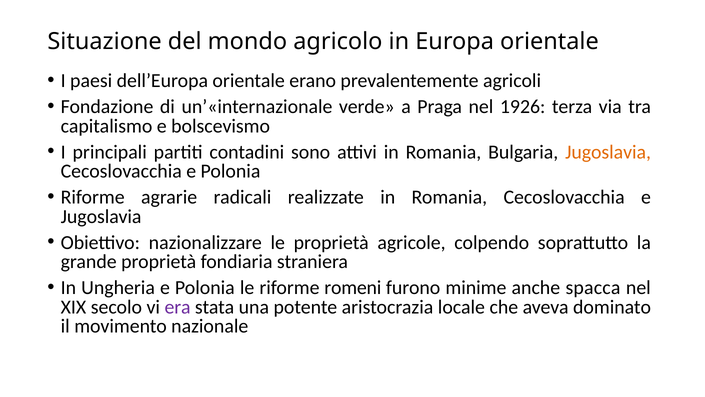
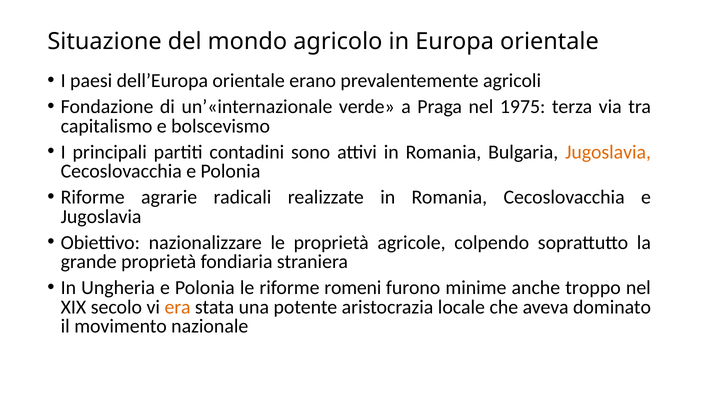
1926: 1926 -> 1975 (523, 107)
spacca: spacca -> troppo (593, 287)
era colour: purple -> orange (178, 307)
